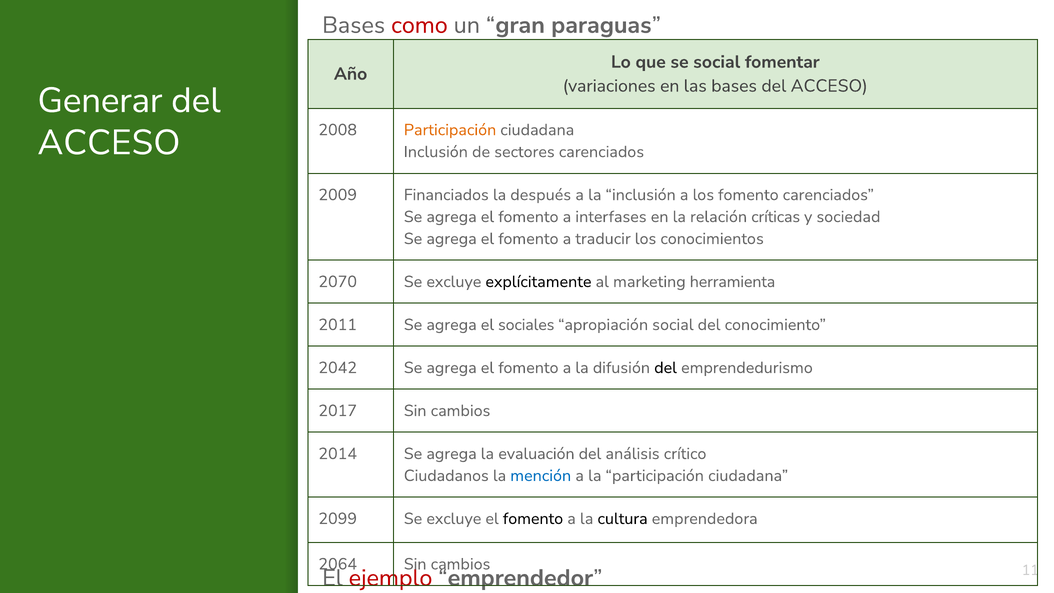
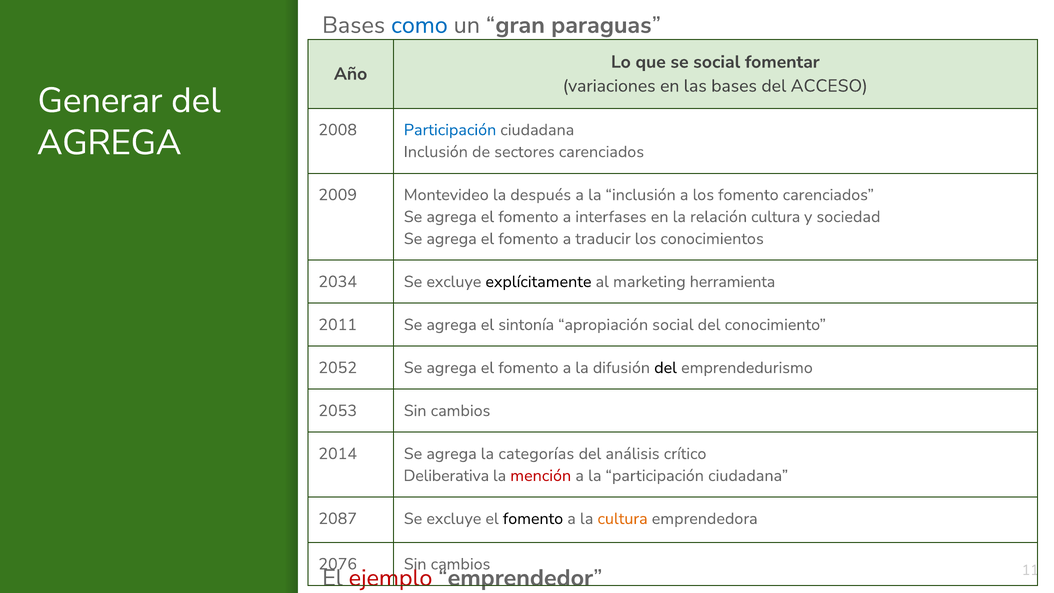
como colour: red -> blue (419, 25)
Participación colour: orange -> blue (450, 130)
ACCESO: ACCESO -> AGREGA (109, 143)
Financiados: Financiados -> Montevideo (446, 195)
relación críticas: críticas -> cultura (776, 217)
2070: 2070 -> 2034 (338, 282)
sociales: sociales -> sintonía (526, 325)
2042: 2042 -> 2052 (338, 368)
2017: 2017 -> 2053 (338, 411)
evaluación: evaluación -> categorías (536, 454)
Ciudadanos: Ciudadanos -> Deliberativa (446, 476)
mención colour: blue -> red (541, 476)
2099: 2099 -> 2087 (338, 519)
cultura colour: black -> orange (623, 519)
2064: 2064 -> 2076 (338, 564)
